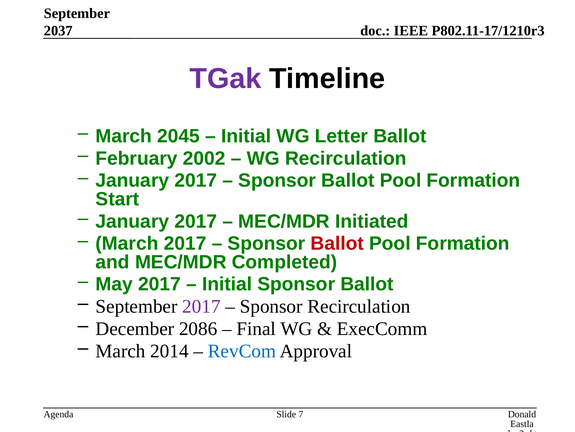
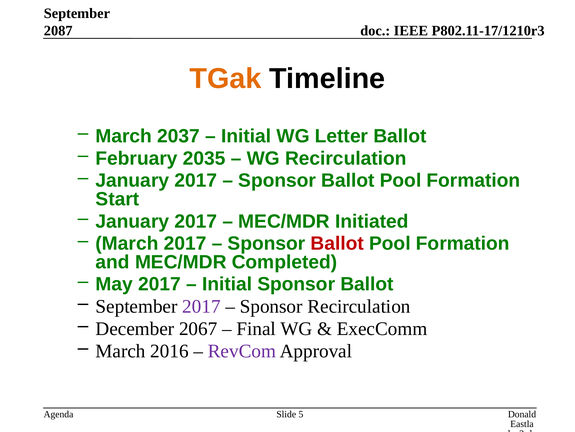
2037: 2037 -> 2087 (58, 31)
TGak colour: purple -> orange (225, 79)
2045: 2045 -> 2037 (179, 136)
2002: 2002 -> 2035 (204, 158)
2086: 2086 -> 2067 (198, 328)
2014: 2014 -> 2016 (169, 351)
RevCom colour: blue -> purple (242, 351)
7: 7 -> 5 (301, 414)
